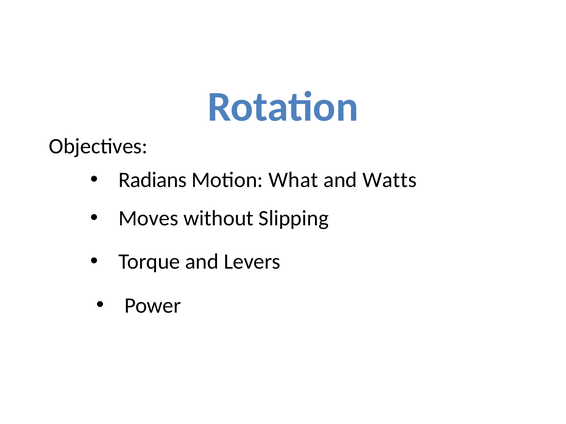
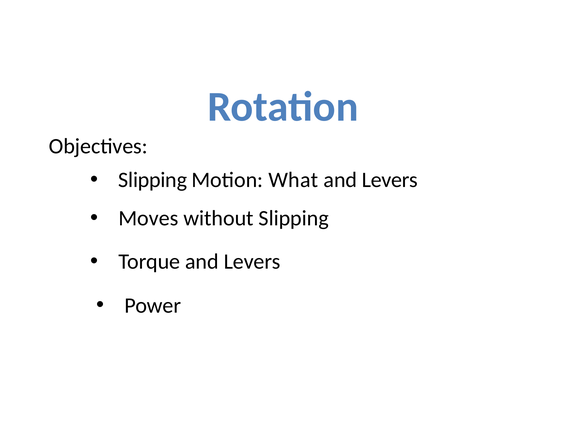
Radians: Radians -> Slipping (153, 180)
Watts: Watts -> Levers (390, 180)
